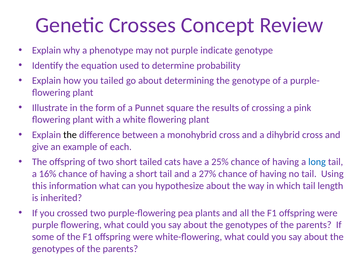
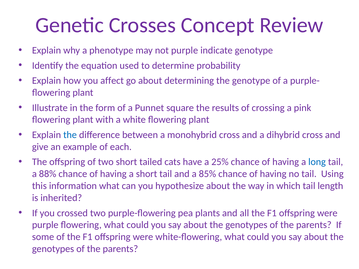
you tailed: tailed -> affect (112, 81)
the colour: black -> blue (70, 135)
16%: 16% -> 88% (48, 174)
27%: 27% -> 85% (207, 174)
